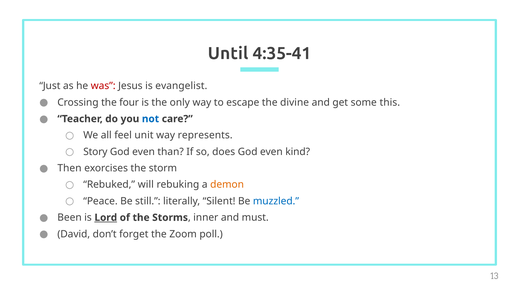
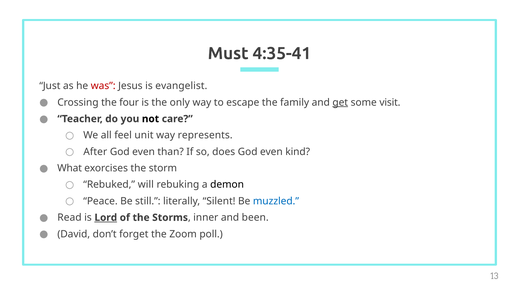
Until: Until -> Must (228, 53)
divine: divine -> family (295, 102)
get underline: none -> present (340, 102)
this: this -> visit (390, 102)
not colour: blue -> black (150, 119)
Story: Story -> After (95, 152)
Then: Then -> What (70, 168)
demon colour: orange -> black (227, 185)
Been: Been -> Read (69, 218)
must: must -> been (255, 218)
